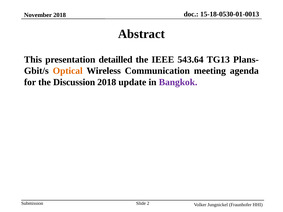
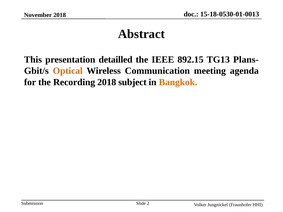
543.64: 543.64 -> 892.15 (190, 60)
Discussion: Discussion -> Recording (74, 82)
update: update -> subject (132, 82)
Bangkok colour: purple -> orange (178, 82)
